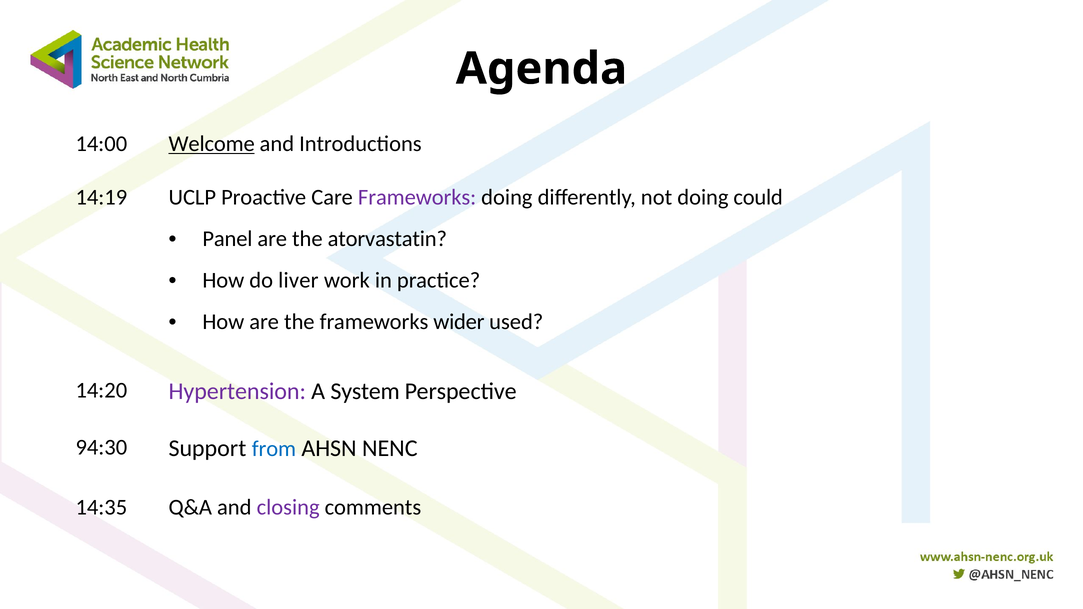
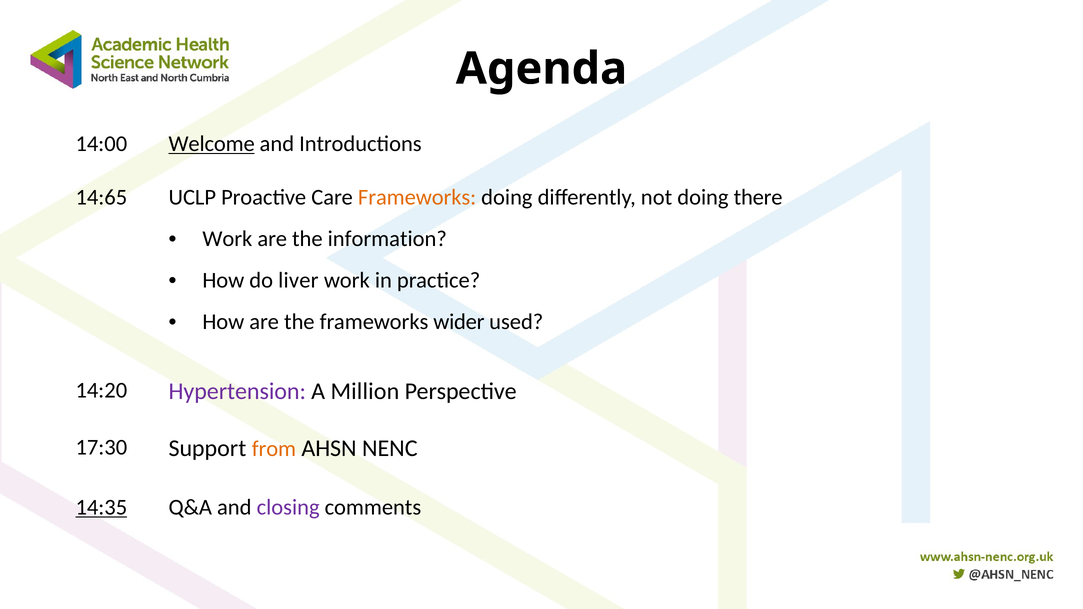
14:19: 14:19 -> 14:65 (101, 197)
Frameworks colour: purple -> orange (417, 197)
could: could -> there (758, 197)
Panel: Panel -> Work (227, 239)
atorvastatin: atorvastatin -> information (387, 239)
System: System -> Million (365, 391)
94:30: 94:30 -> 17:30 (101, 447)
from colour: blue -> orange (274, 449)
14:35 underline: none -> present (101, 507)
